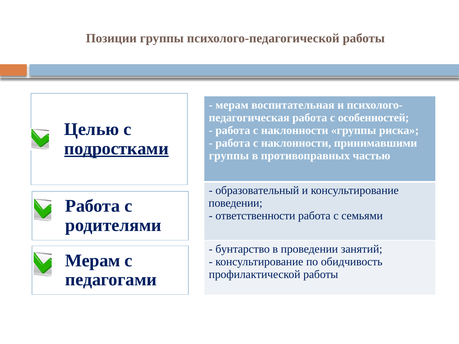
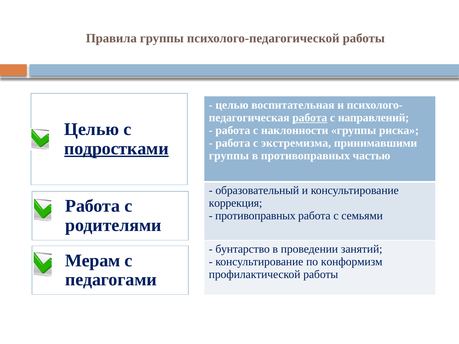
Позиции: Позиции -> Правила (111, 38)
мерам: мерам -> целью (232, 105)
работа underline: none -> present (310, 118)
особенностей: особенностей -> направлений (374, 118)
наклонности: наклонности -> экстремизма (296, 143)
поведении: поведении -> коррекция (235, 203)
ответственности: ответственности -> противоправных (255, 216)
обидчивость: обидчивость -> конформизм (352, 262)
